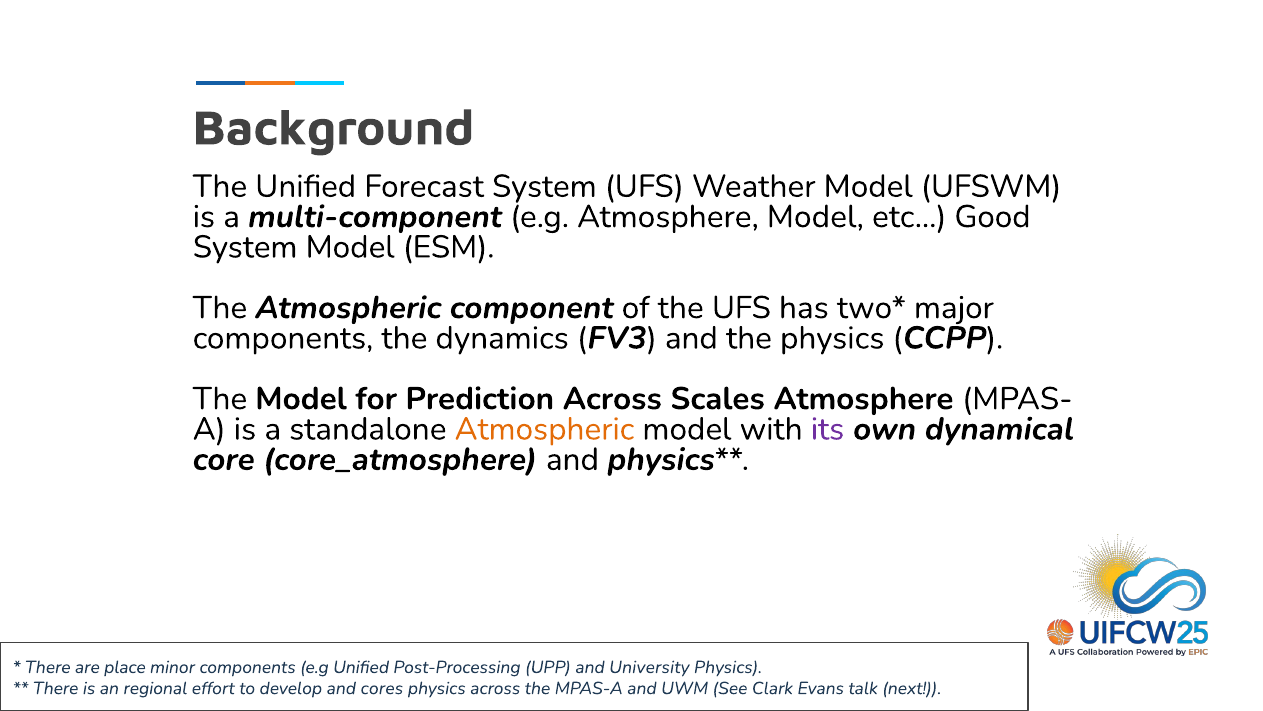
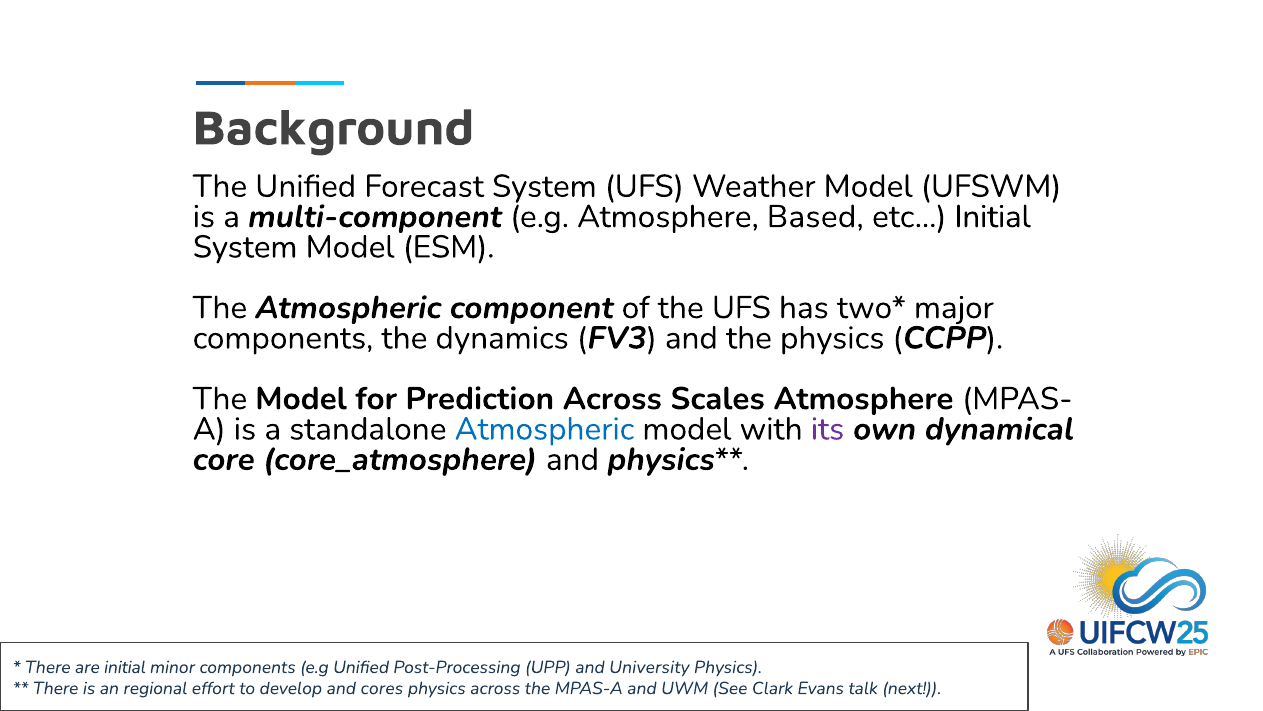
Atmosphere Model: Model -> Based (815, 217)
etc… Good: Good -> Initial (993, 217)
Atmospheric colour: orange -> blue (544, 429)
are place: place -> initial (125, 667)
